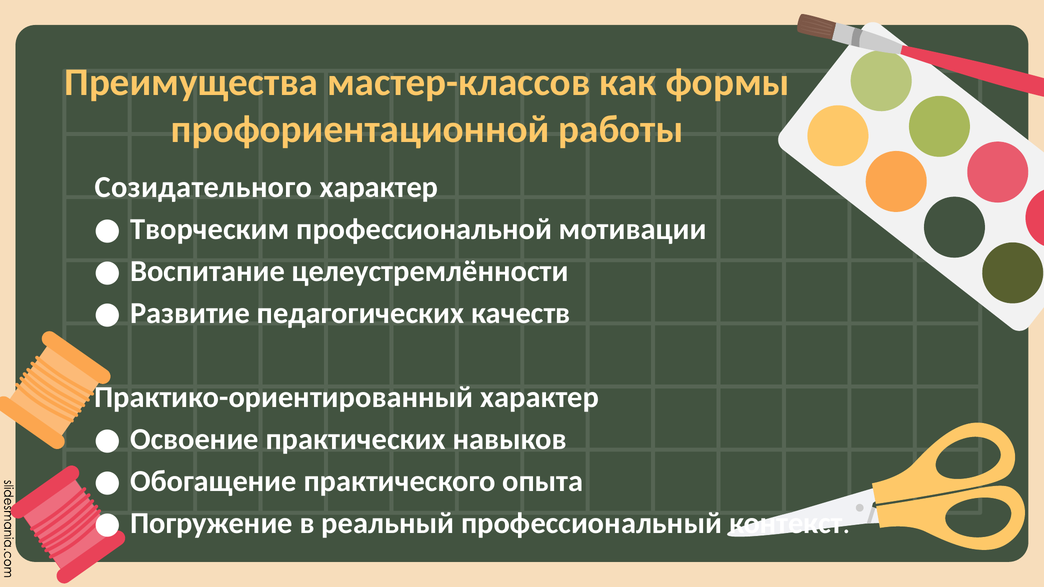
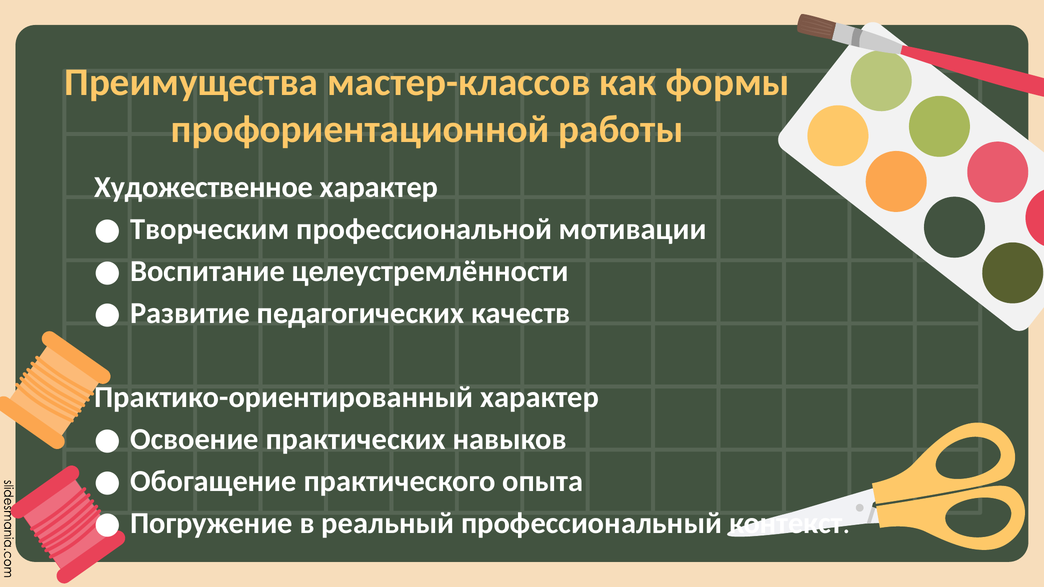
Созидательного: Созидательного -> Художественное (204, 187)
